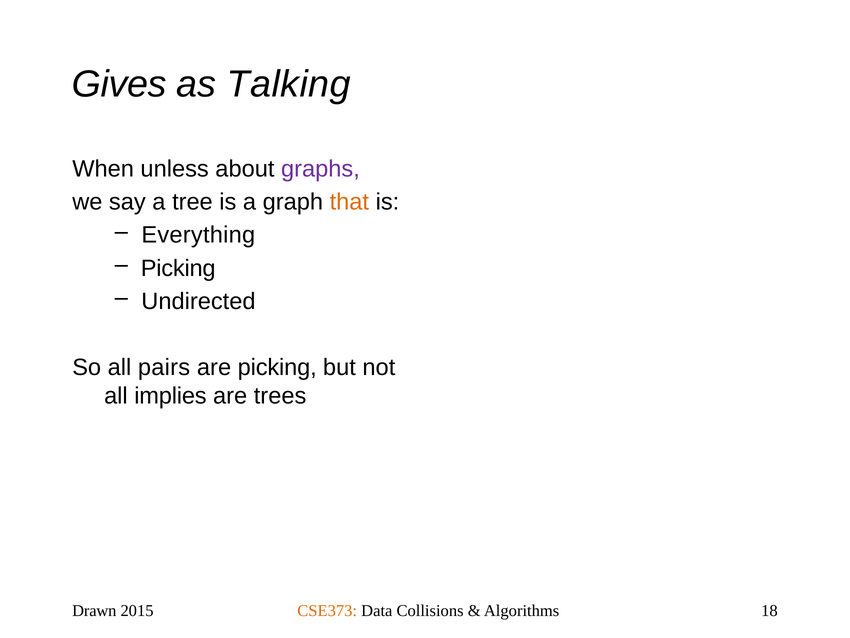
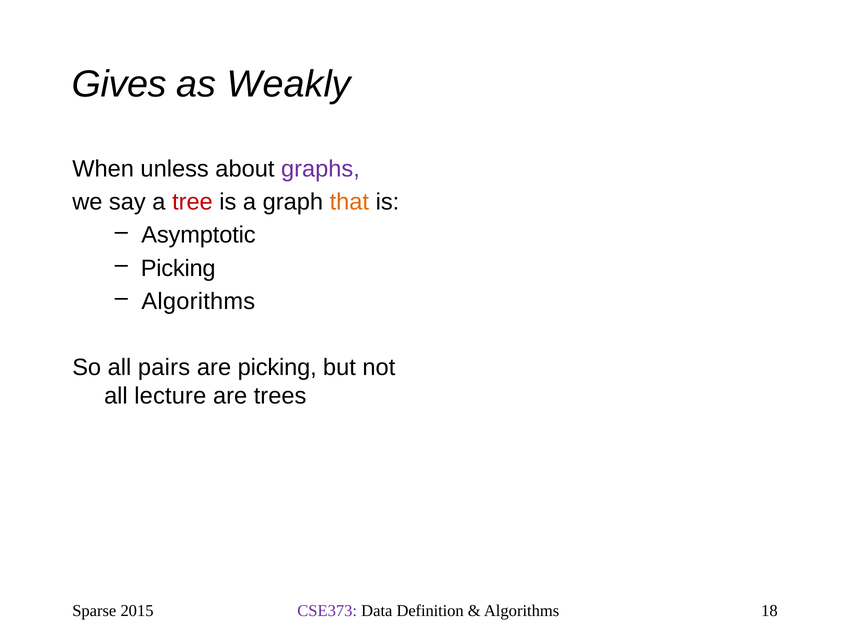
Talking: Talking -> Weakly (289, 84)
tree colour: black -> red (192, 202)
Everything: Everything -> Asymptotic (198, 235)
Undirected: Undirected -> Algorithms (198, 301)
implies: implies -> lecture (170, 396)
Drawn: Drawn -> Sparse (94, 610)
CSE373 colour: orange -> purple (327, 610)
Collisions: Collisions -> Definition (430, 610)
